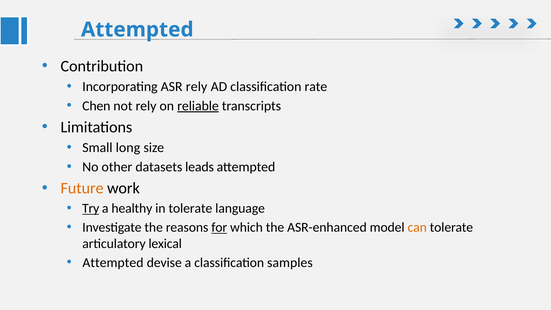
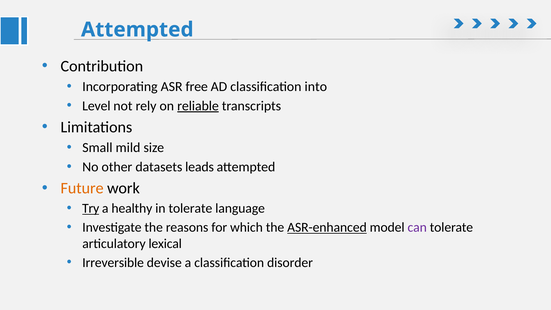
ASR rely: rely -> free (197, 87)
rate: rate -> into (316, 87)
Chen: Chen -> Level (96, 106)
long: long -> mild (128, 148)
for underline: present -> none (219, 227)
ASR-enhanced underline: none -> present (327, 227)
can colour: orange -> purple (417, 227)
Attempted: Attempted -> Irreversible (113, 263)
samples: samples -> disorder (290, 263)
